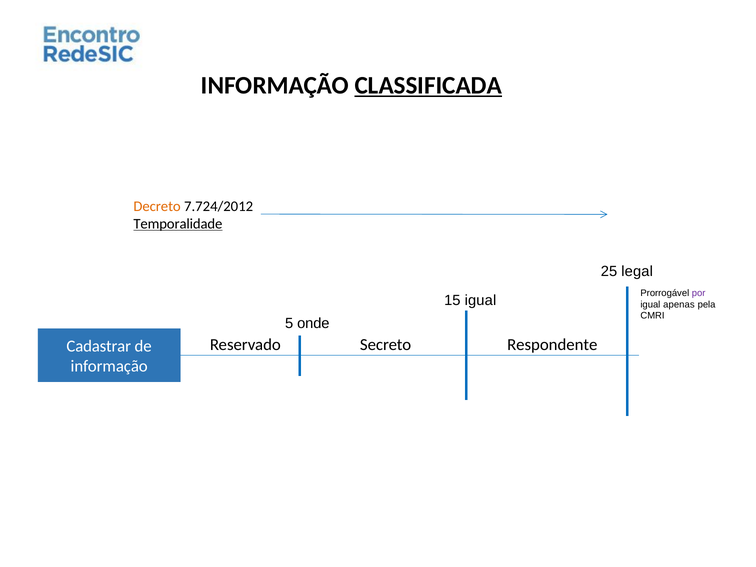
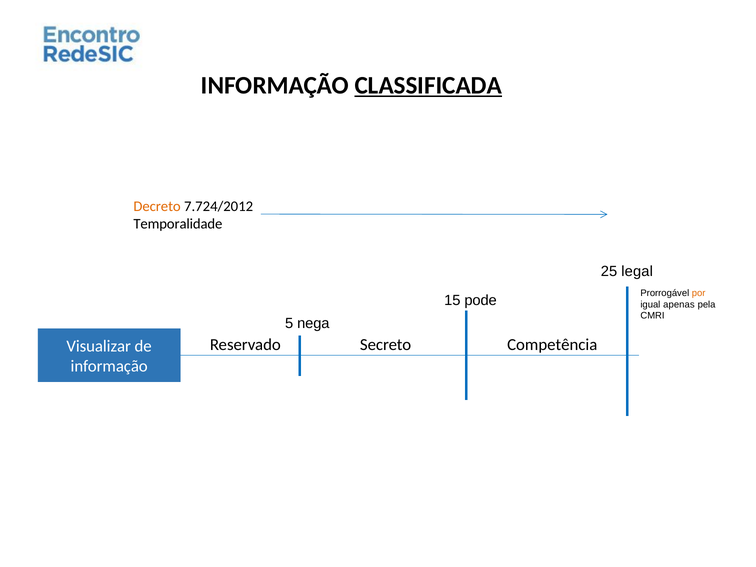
Temporalidade underline: present -> none (178, 224)
por colour: purple -> orange (699, 293)
15 igual: igual -> pode (481, 300)
onde: onde -> nega (313, 323)
Respondente: Respondente -> Competência (552, 345)
Cadastrar: Cadastrar -> Visualizar (99, 346)
